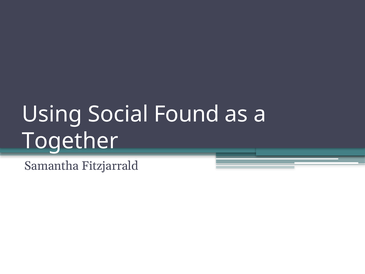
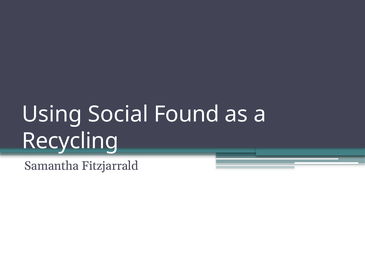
Together: Together -> Recycling (70, 141)
